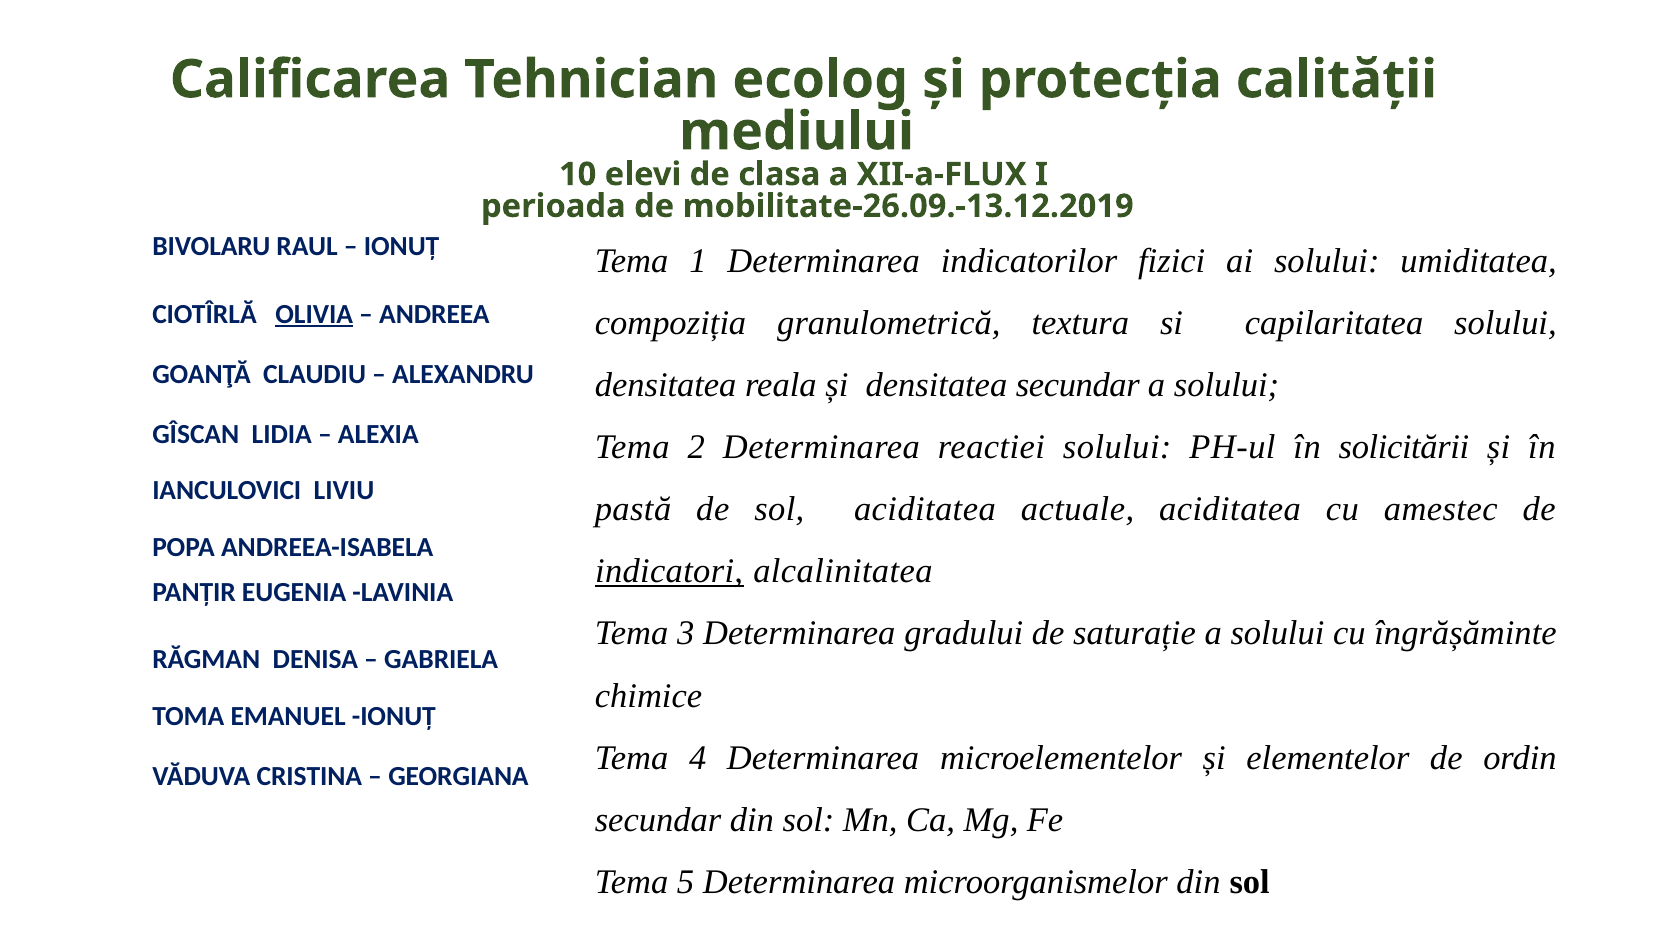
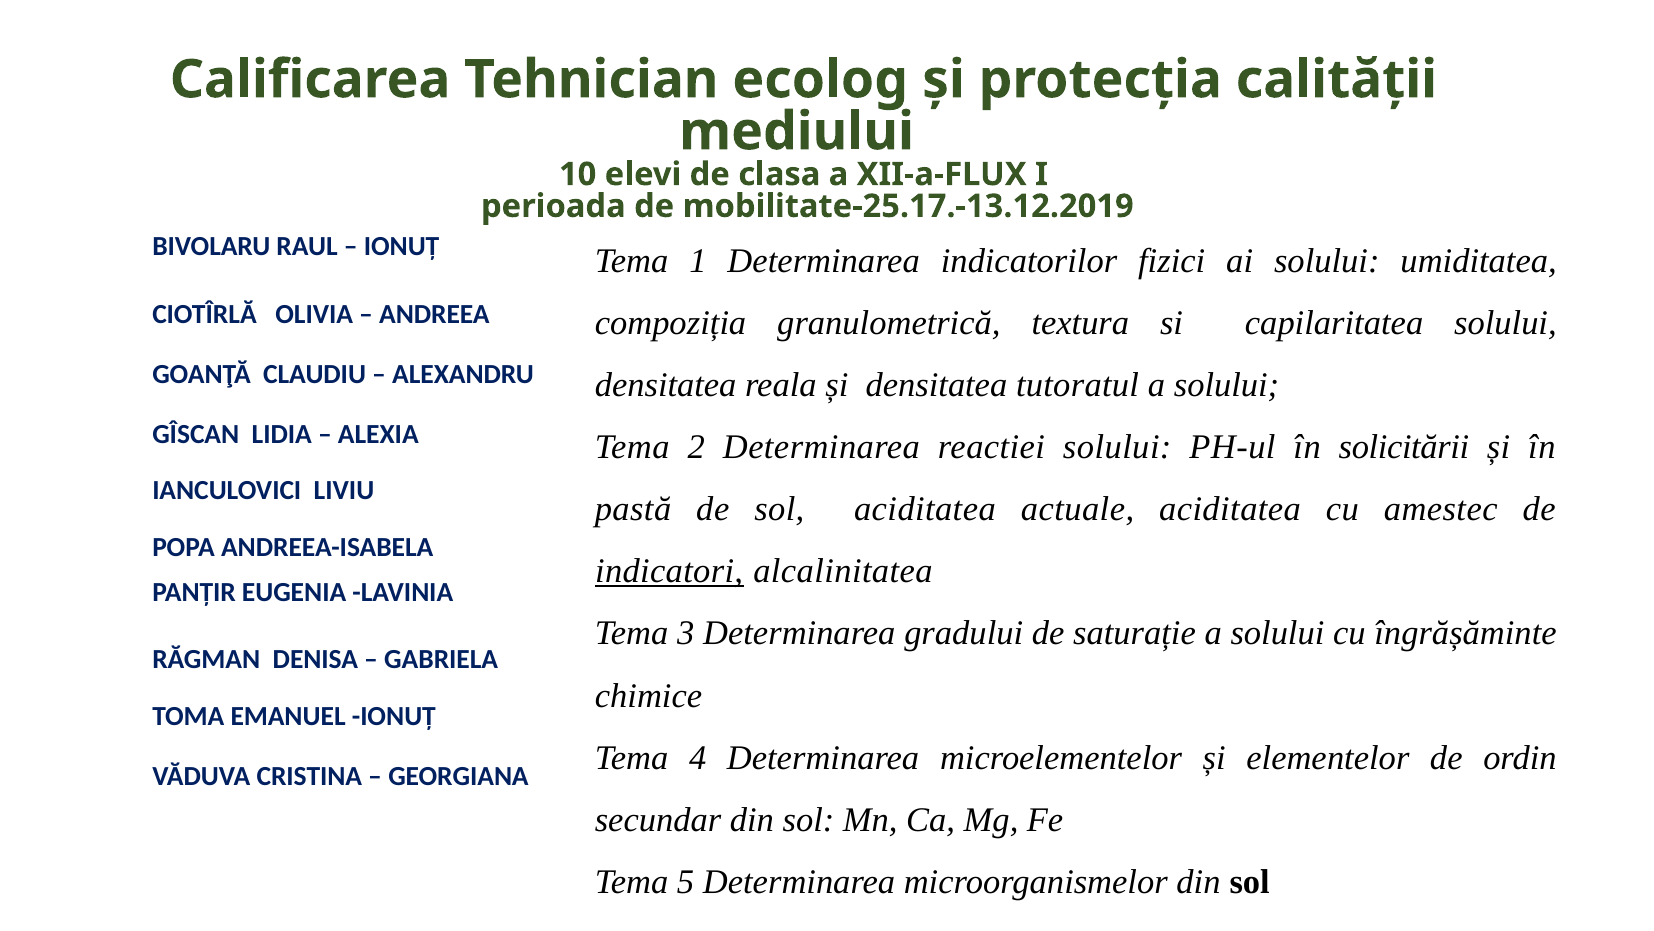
mobilitate-26.09.-13.12.2019: mobilitate-26.09.-13.12.2019 -> mobilitate-25.17.-13.12.2019 (908, 206)
OLIVIA underline: present -> none (314, 314)
densitatea secundar: secundar -> tutoratul (1077, 385)
